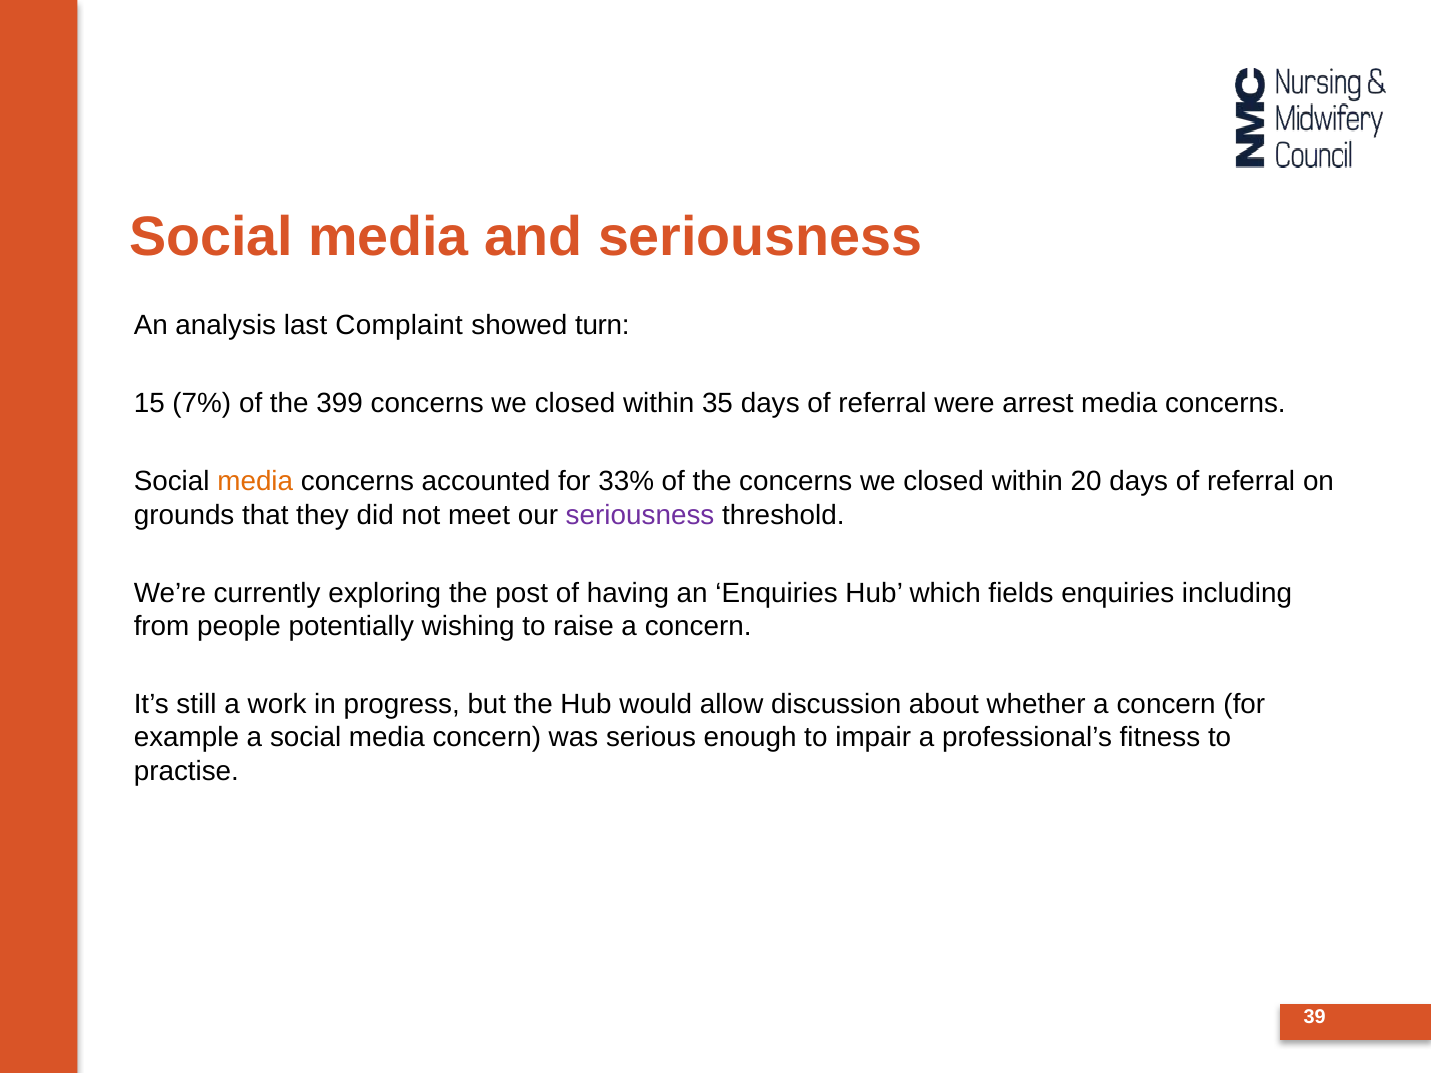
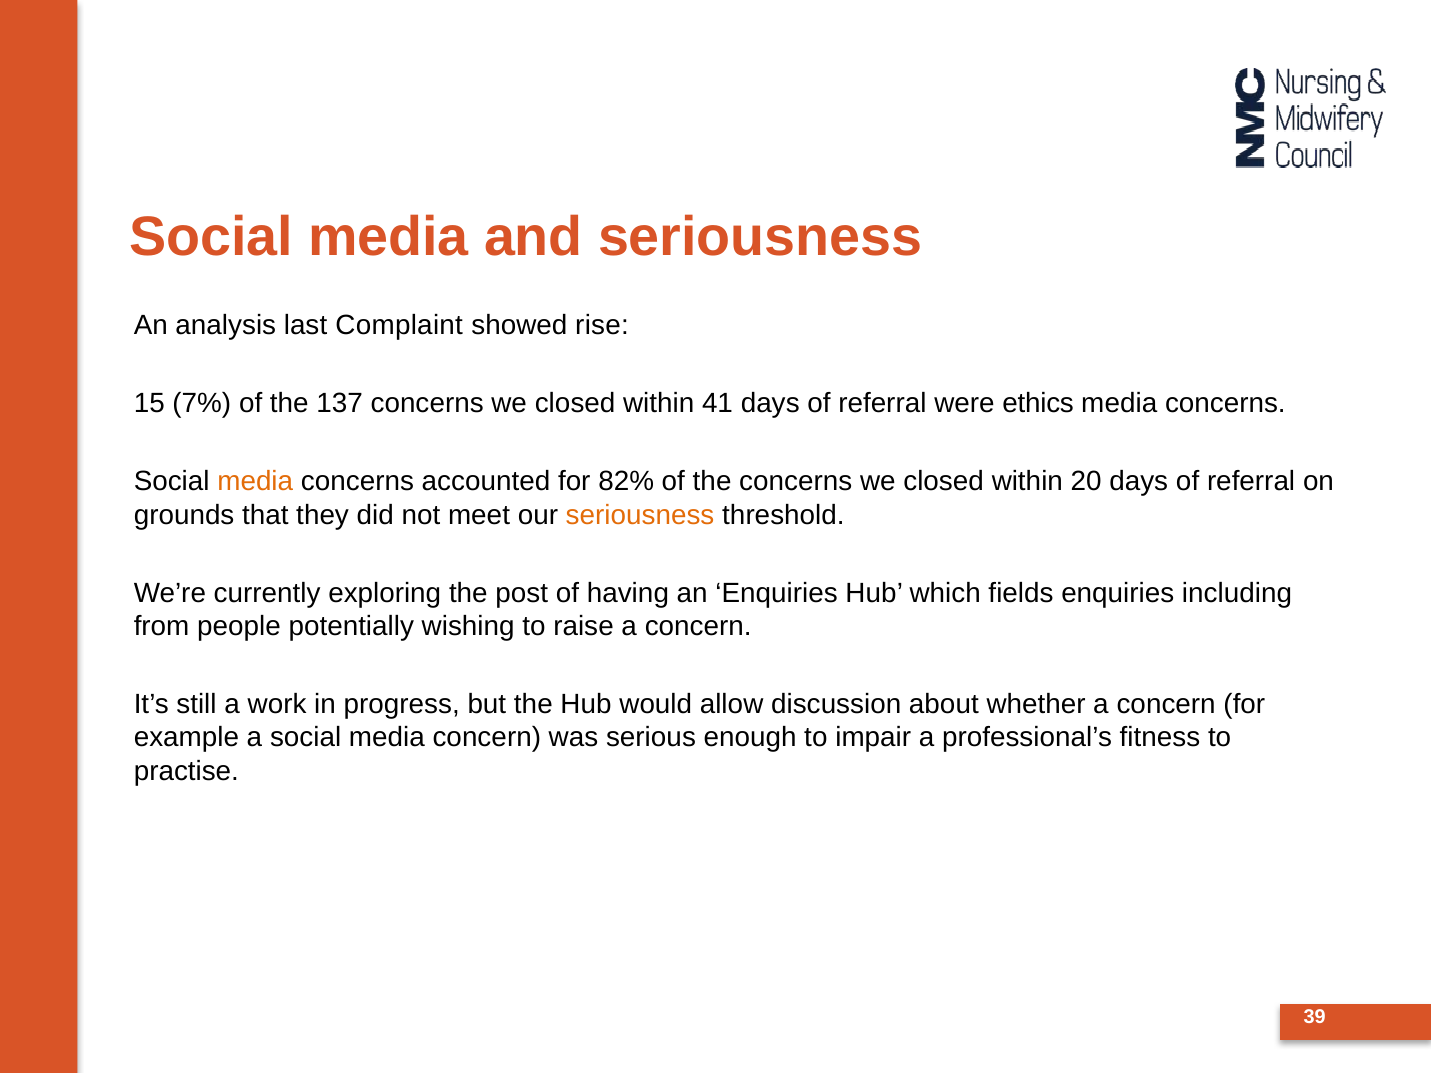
turn: turn -> rise (602, 326)
399: 399 -> 137 (340, 404)
35: 35 -> 41 (717, 404)
arrest: arrest -> ethics (1038, 404)
33%: 33% -> 82% (626, 482)
seriousness colour: purple -> orange (640, 515)
